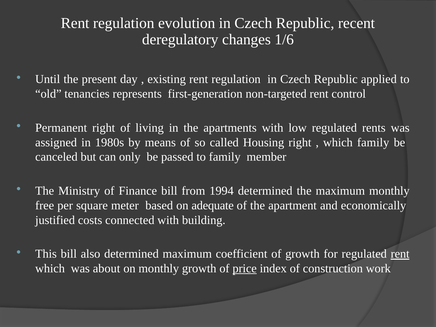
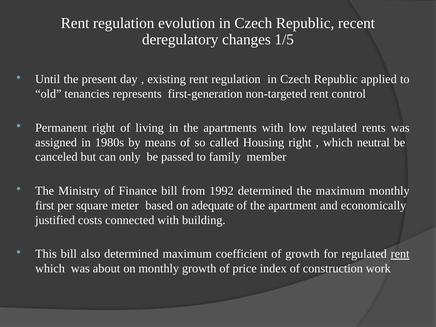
1/6: 1/6 -> 1/5 (284, 40)
which family: family -> neutral (373, 142)
1994: 1994 -> 1992 (222, 191)
free: free -> first (45, 205)
price underline: present -> none (245, 269)
